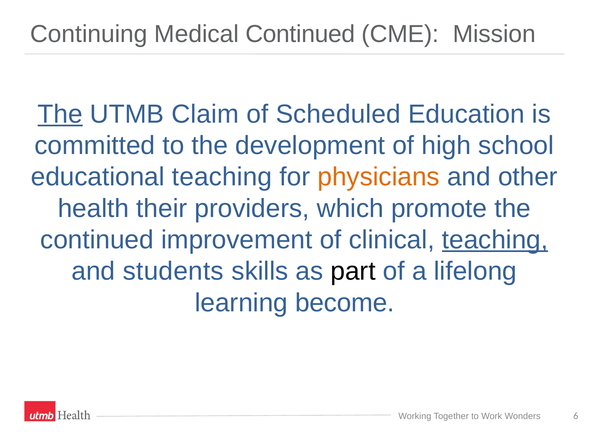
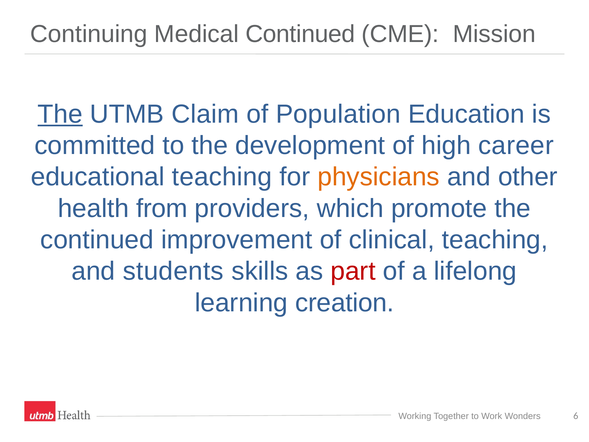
Scheduled: Scheduled -> Population (338, 114)
school: school -> career (516, 145)
their: their -> from (162, 208)
teaching underline: present -> none (495, 240)
part colour: black -> red (353, 271)
become: become -> creation (345, 303)
